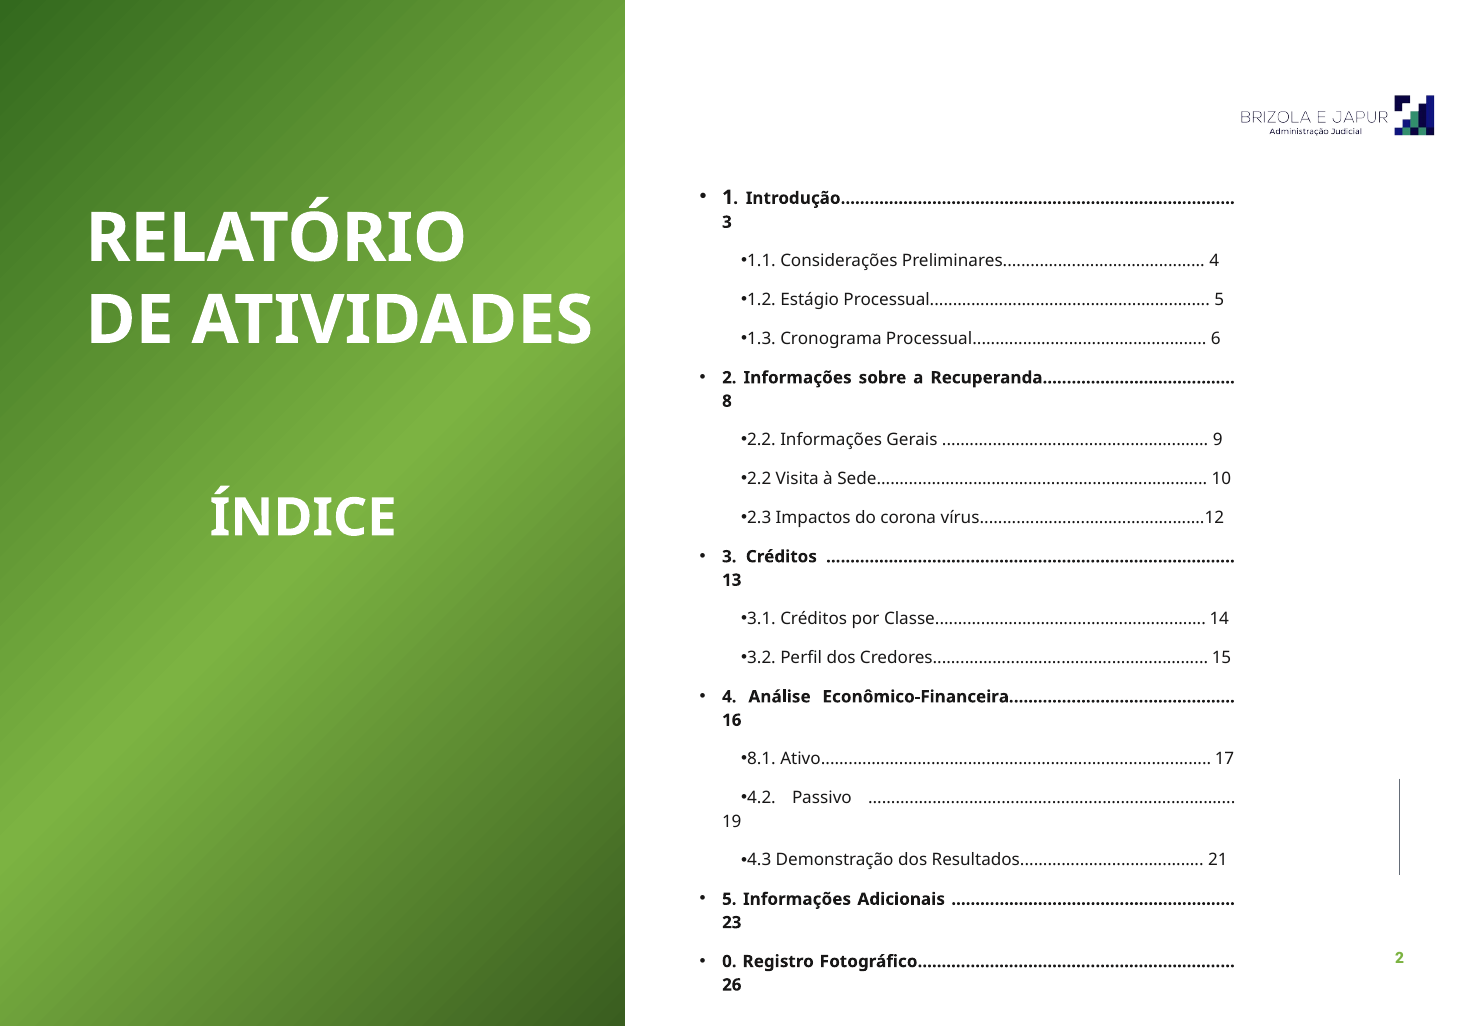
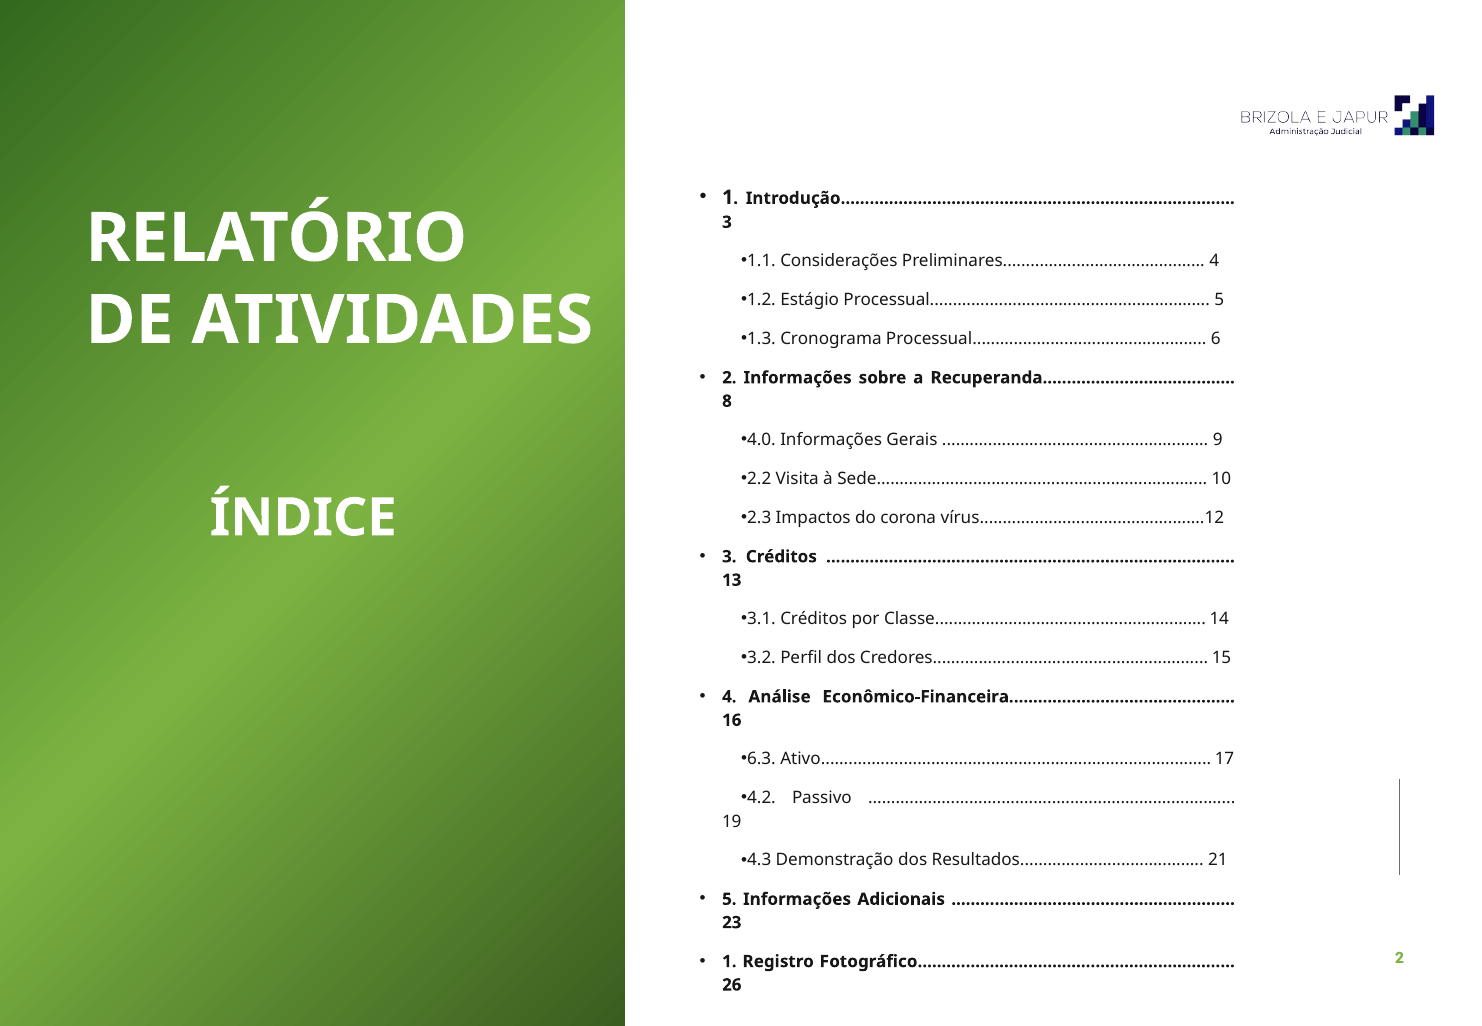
2.2: 2.2 -> 4.0 (761, 440)
8.1: 8.1 -> 6.3 (761, 759)
0: 0 -> 1 (729, 961)
